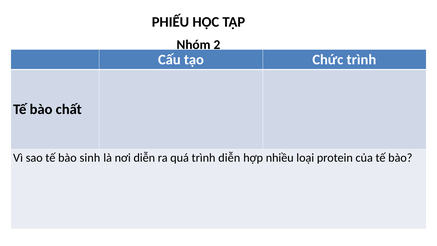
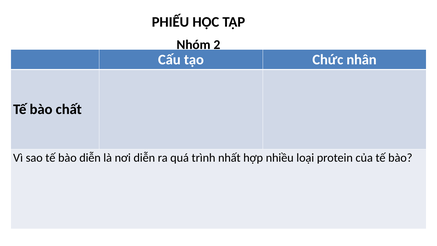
Chức trình: trình -> nhân (362, 60)
bào sinh: sinh -> diễn (90, 158)
trình diễn: diễn -> nhất (229, 158)
